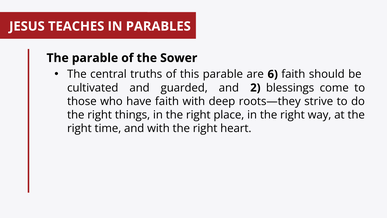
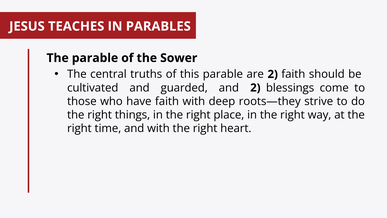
are 6: 6 -> 2 (273, 74)
